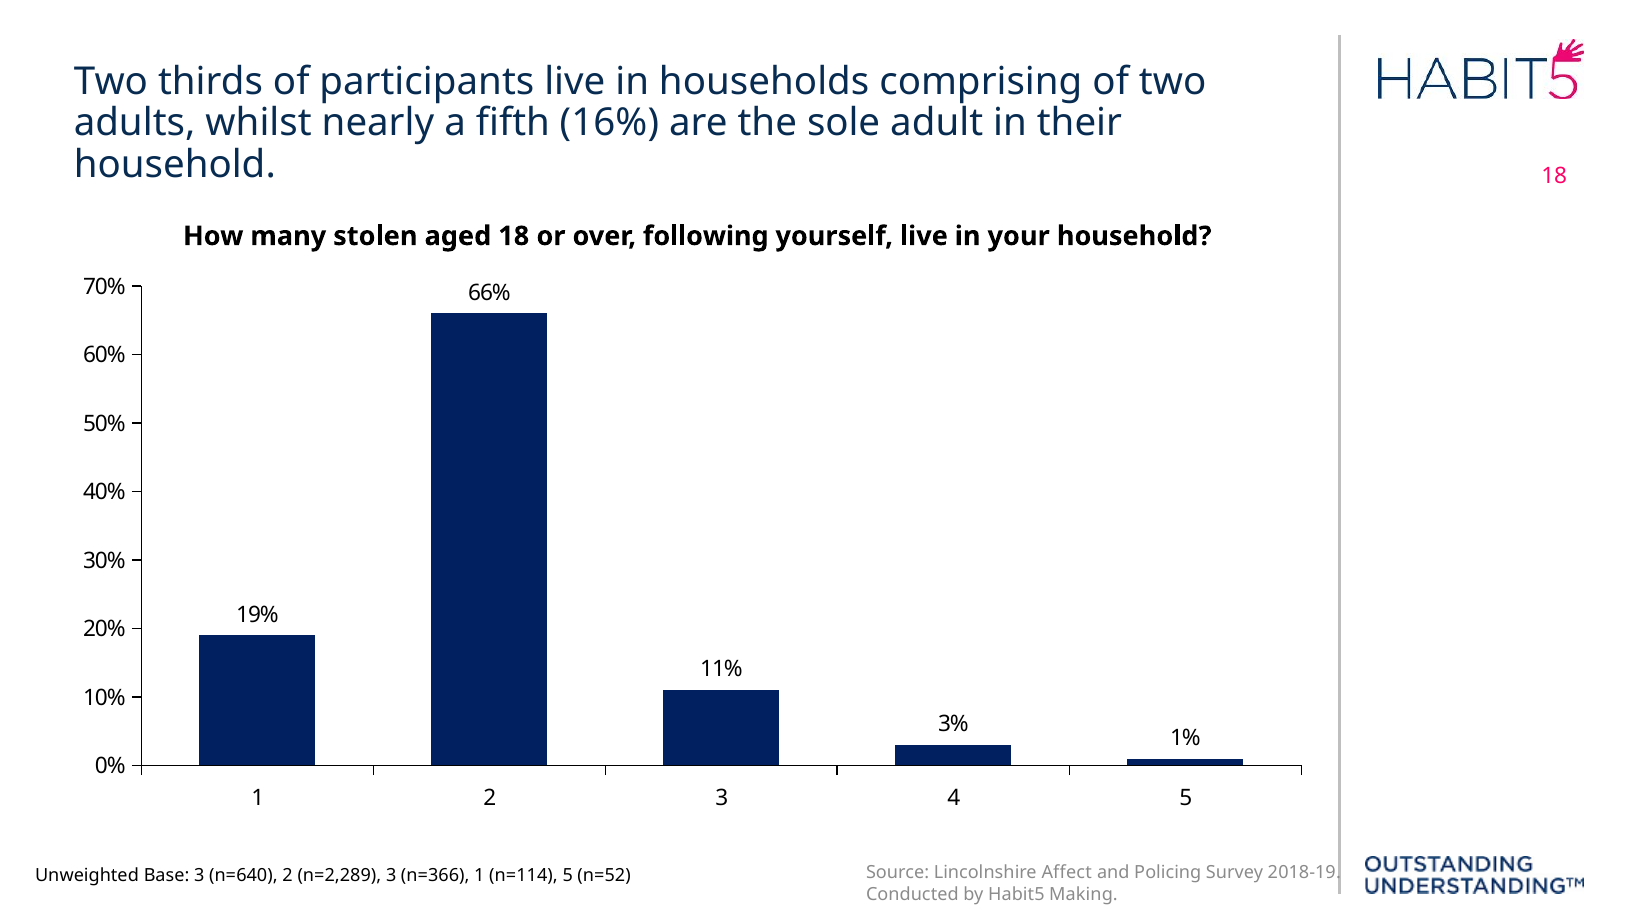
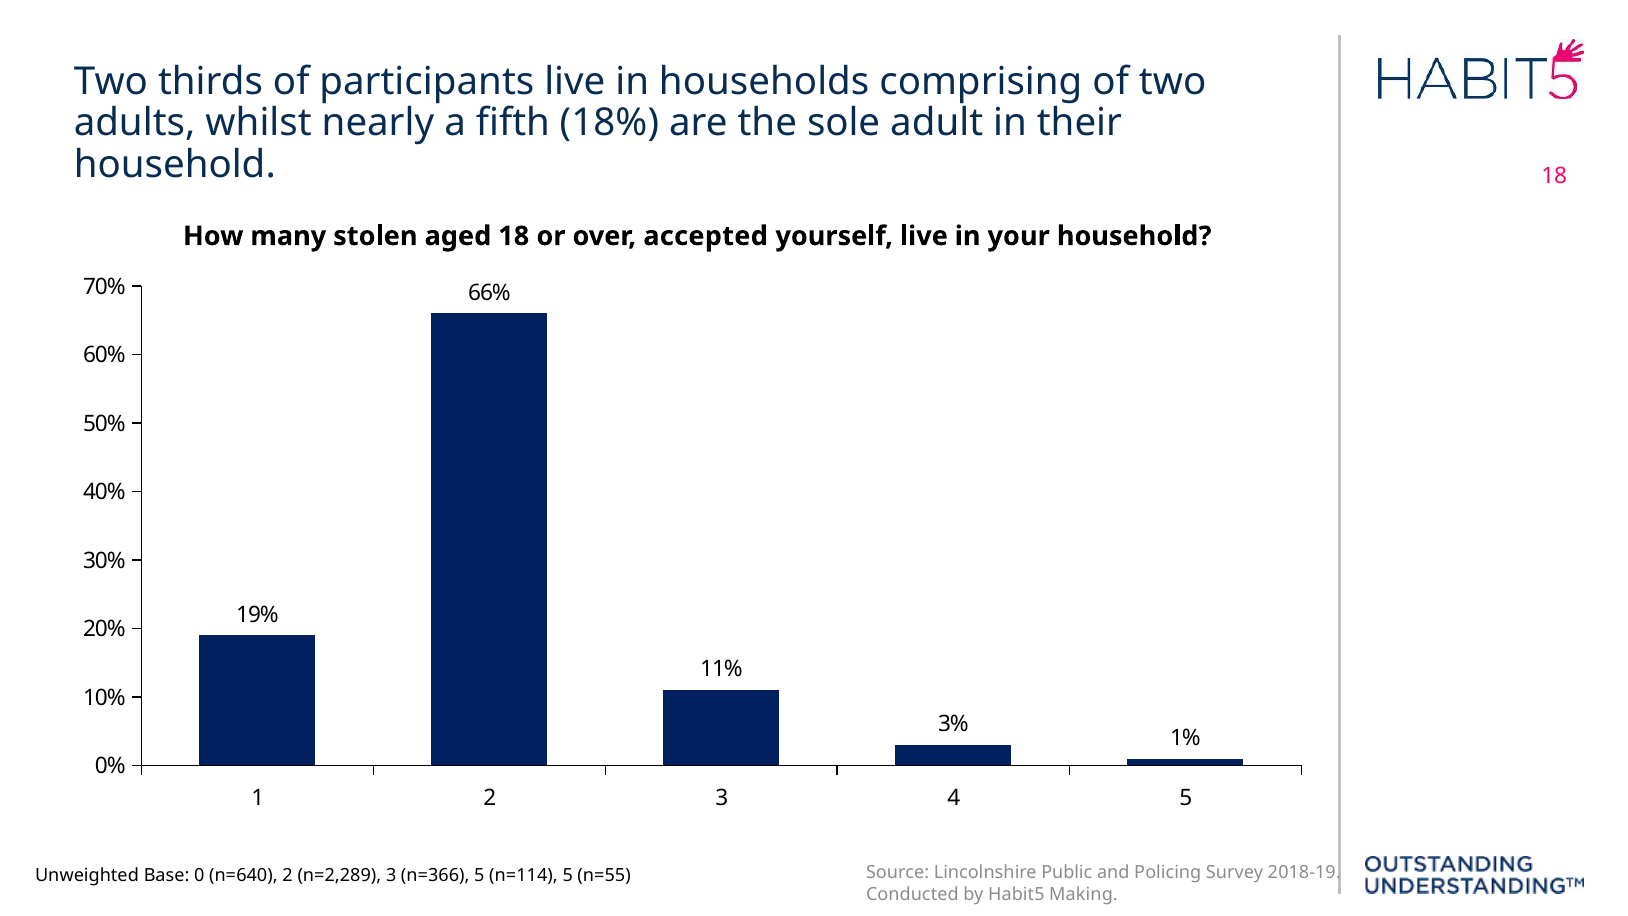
16%: 16% -> 18% (609, 123)
following: following -> accepted (706, 236)
Affect: Affect -> Public (1067, 873)
Base 3: 3 -> 0 (199, 875)
n=366 1: 1 -> 5 (479, 875)
n=52: n=52 -> n=55 (604, 875)
